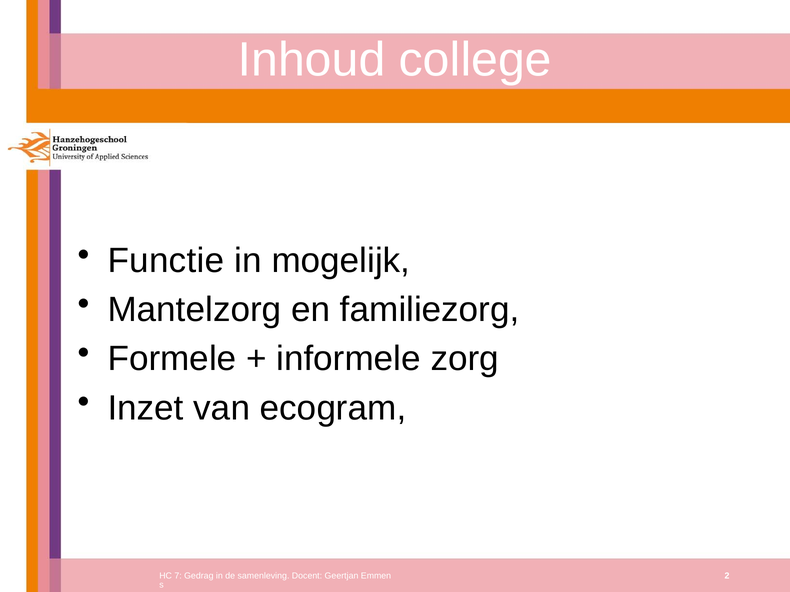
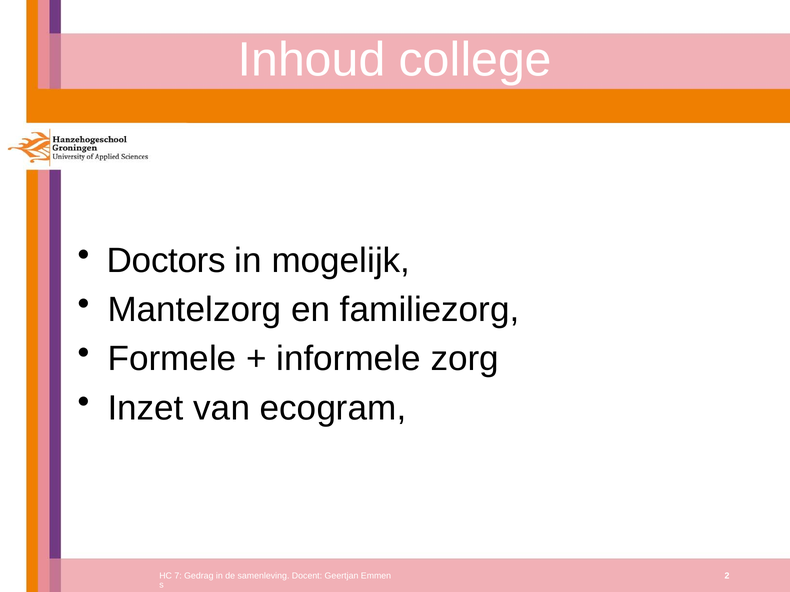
Functie: Functie -> Doctors (166, 261)
